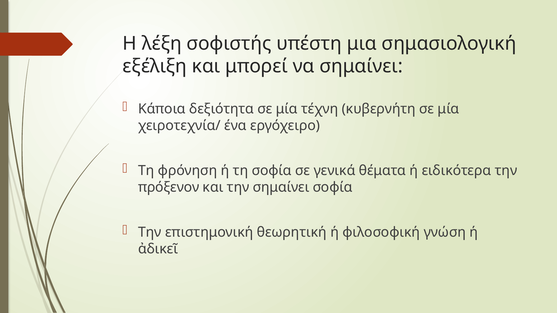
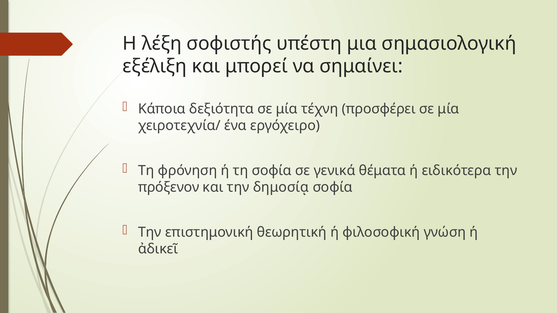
κυβερνήτη: κυβερνήτη -> προσφέρει (379, 109)
την σημαίνει: σημαίνει -> δημοσίᾳ (281, 187)
